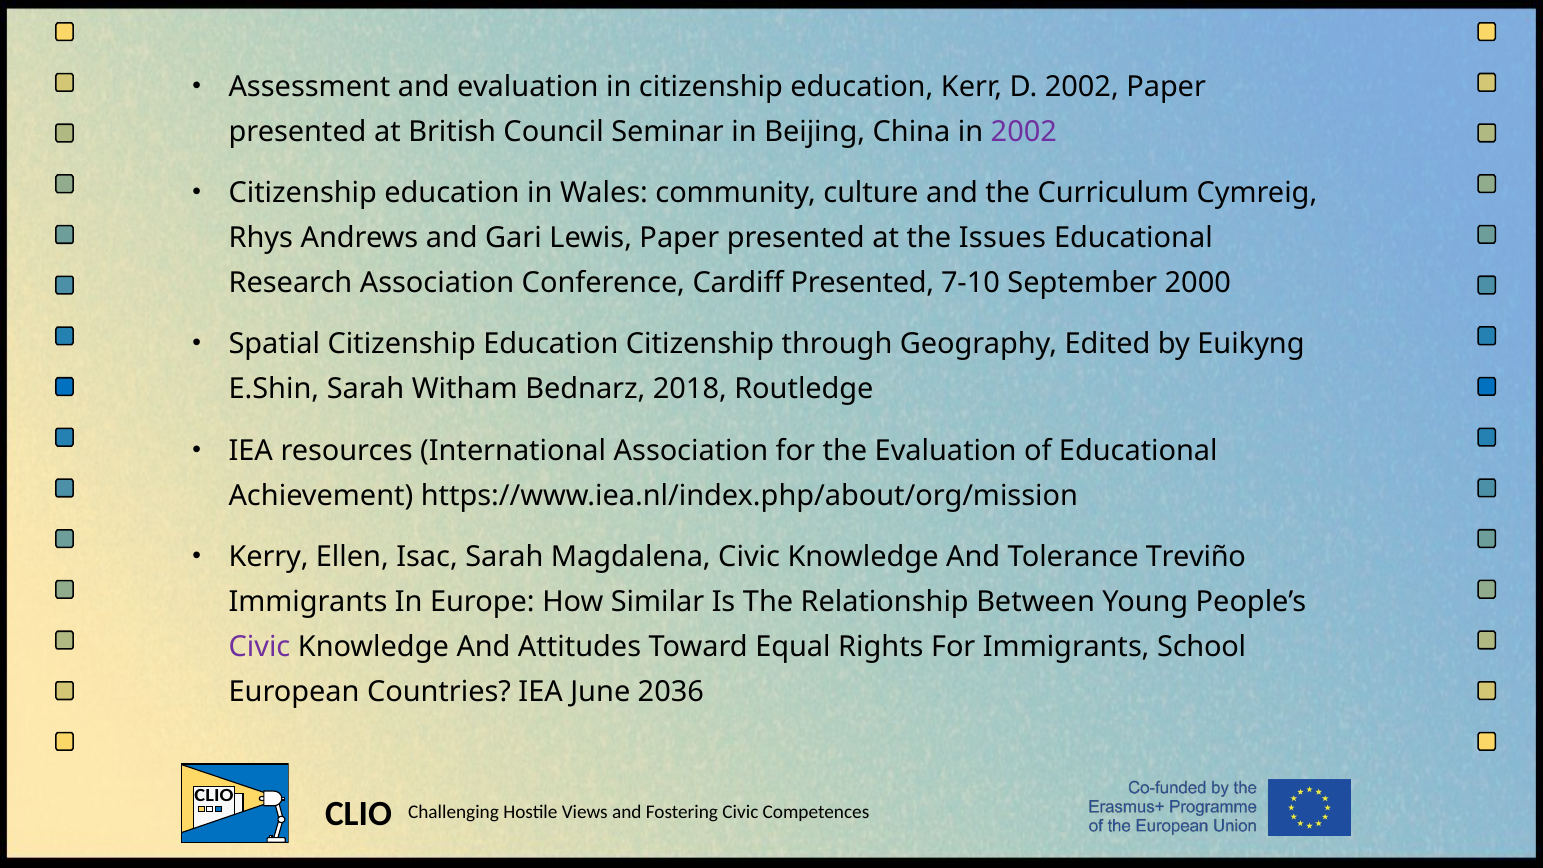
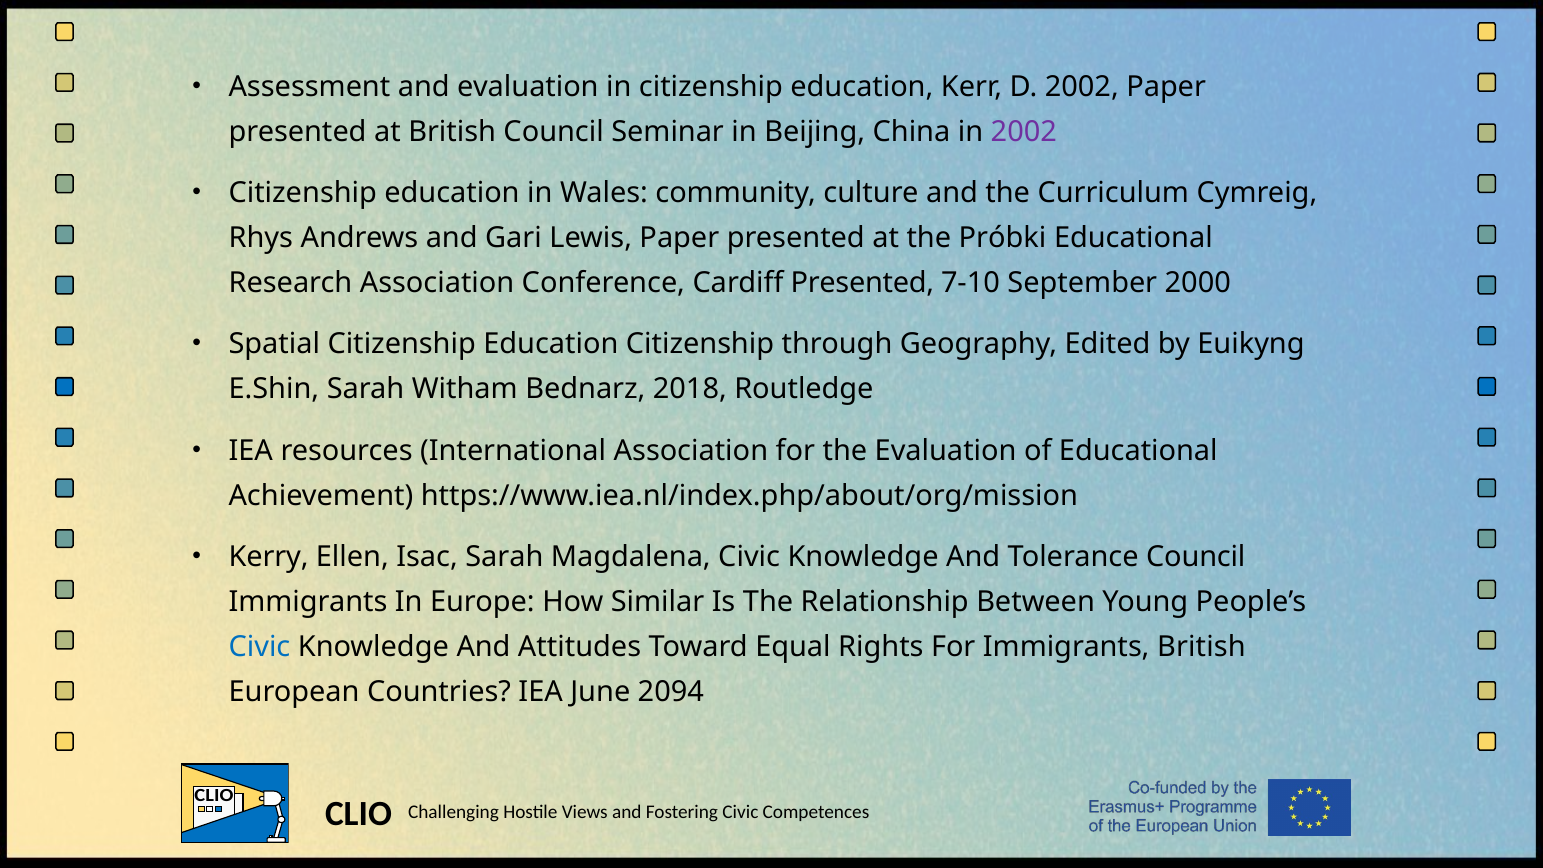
Issues: Issues -> Próbki (1003, 238)
Tolerance Treviño: Treviño -> Council (1196, 557)
Civic colour: purple -> blue (260, 647)
Immigrants School: School -> British (1201, 647)
2036: 2036 -> 2094 (671, 692)
